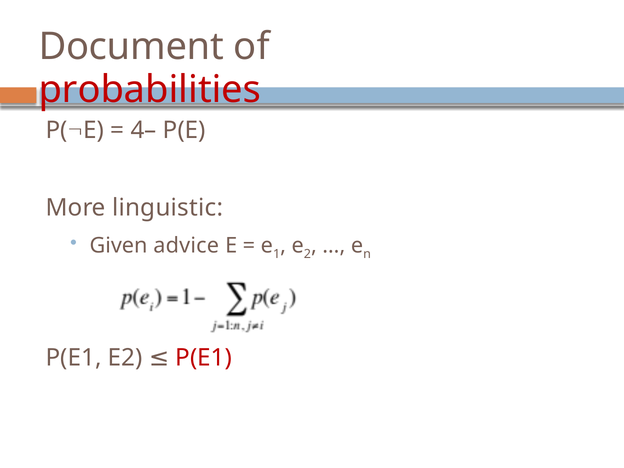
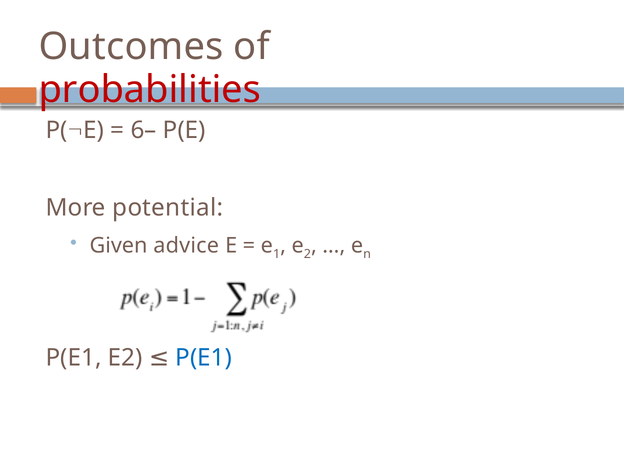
Document: Document -> Outcomes (131, 47)
4–: 4– -> 6– (144, 130)
linguistic: linguistic -> potential (168, 208)
P(E1 colour: red -> blue (204, 358)
